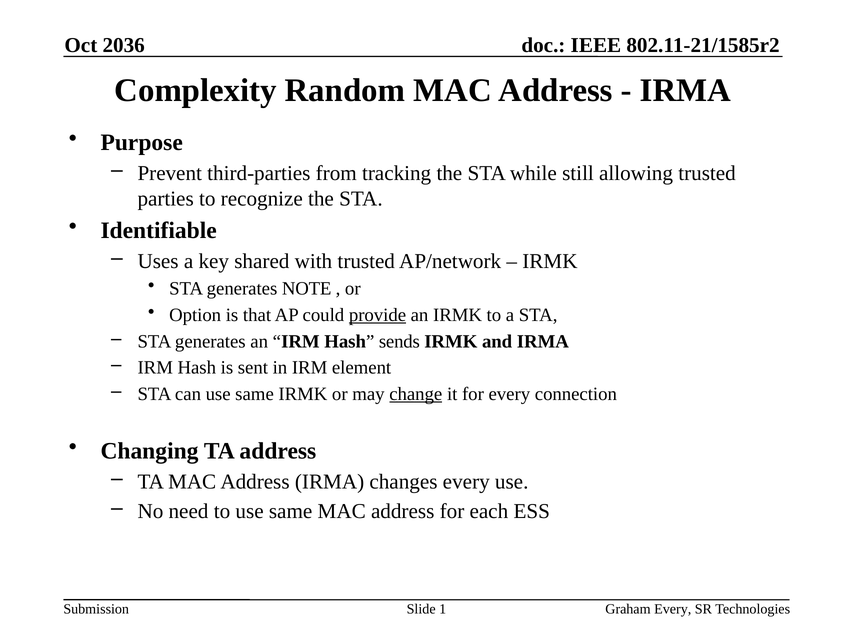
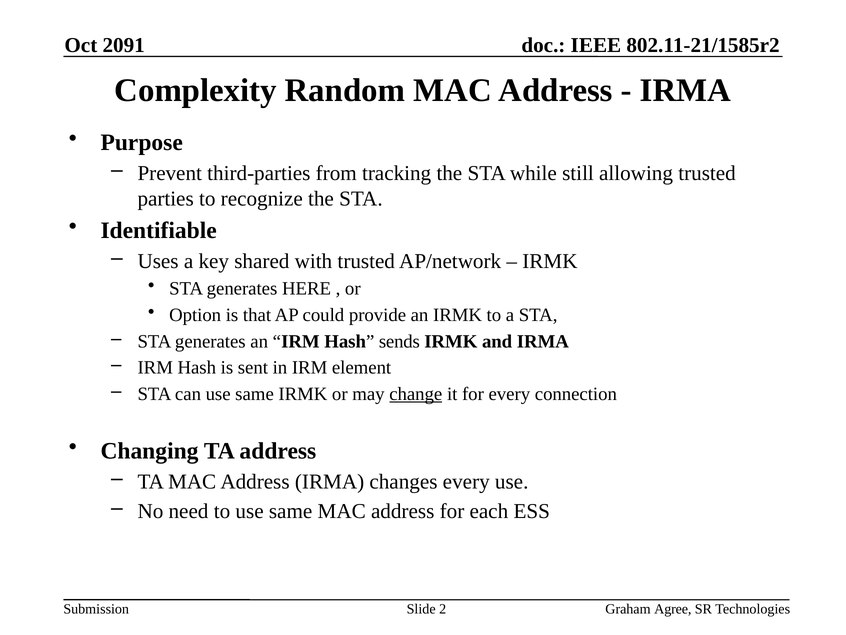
2036: 2036 -> 2091 (124, 45)
NOTE: NOTE -> HERE (307, 289)
provide underline: present -> none (377, 315)
1: 1 -> 2 (443, 609)
Graham Every: Every -> Agree (673, 609)
